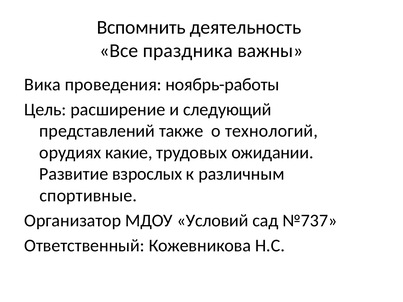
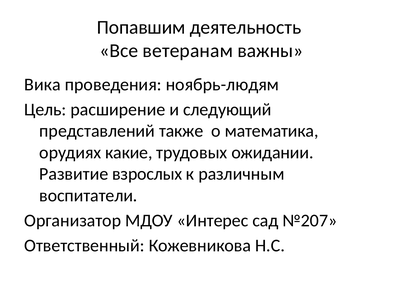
Вспомнить: Вспомнить -> Попавшим (141, 27)
праздника: праздника -> ветеранам (188, 51)
ноябрь-работы: ноябрь-работы -> ноябрь-людям (222, 85)
технологий: технологий -> математика (272, 131)
спортивные: спортивные -> воспитатели (88, 196)
Условий: Условий -> Интерес (213, 221)
№737: №737 -> №207 (310, 221)
